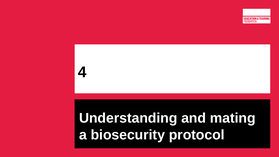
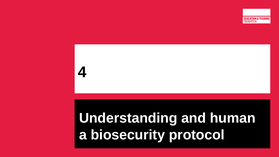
mating: mating -> human (233, 118)
